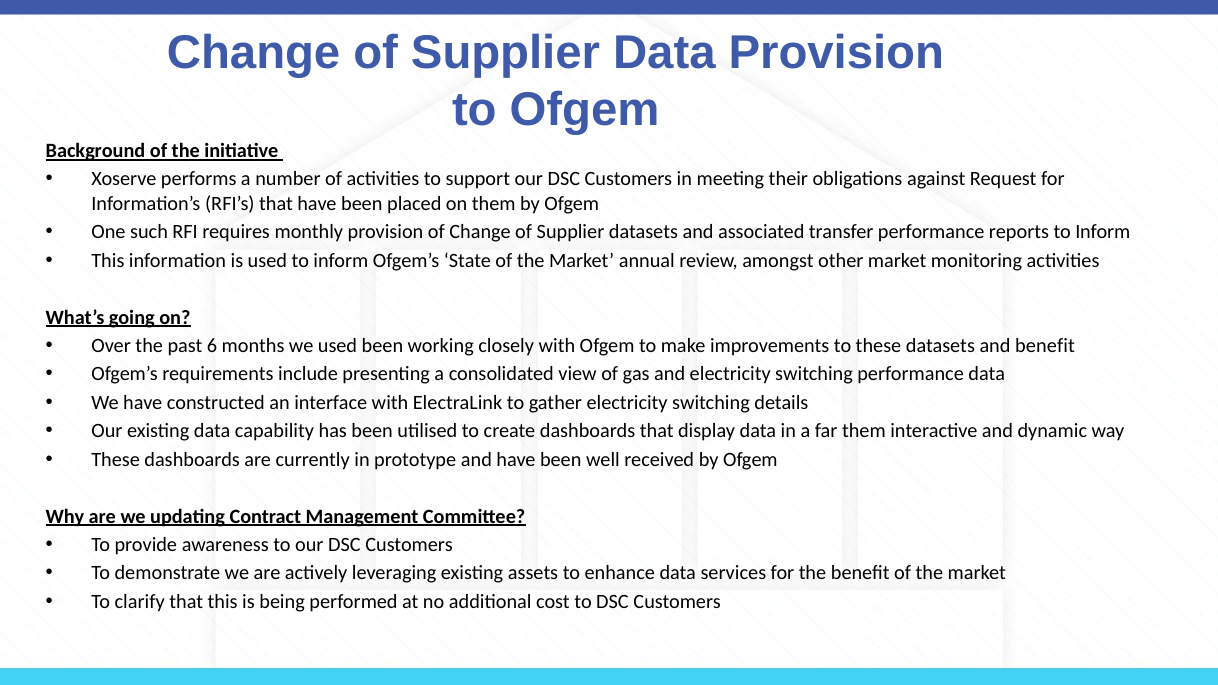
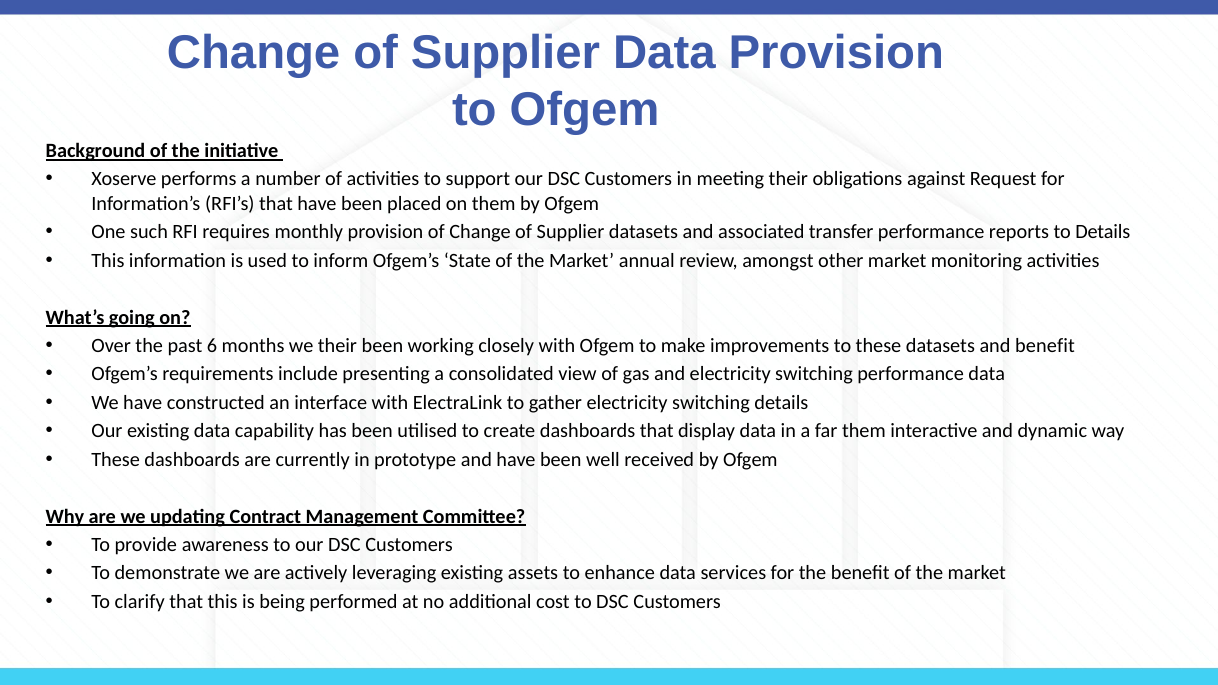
reports to Inform: Inform -> Details (1103, 232)
we used: used -> their (338, 346)
